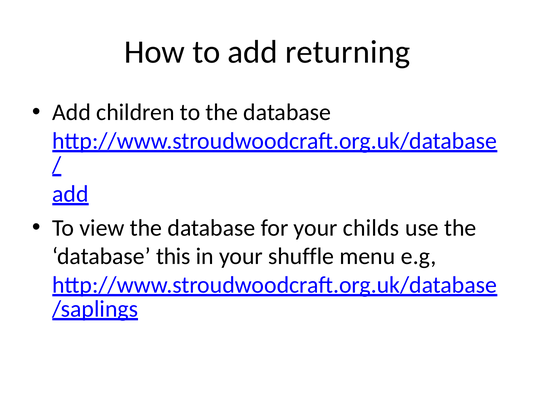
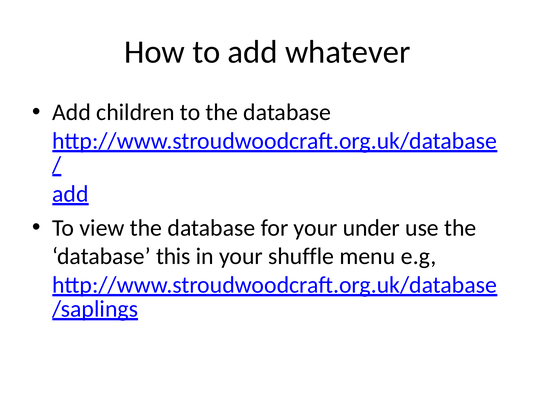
returning: returning -> whatever (348, 52)
childs: childs -> under (371, 227)
